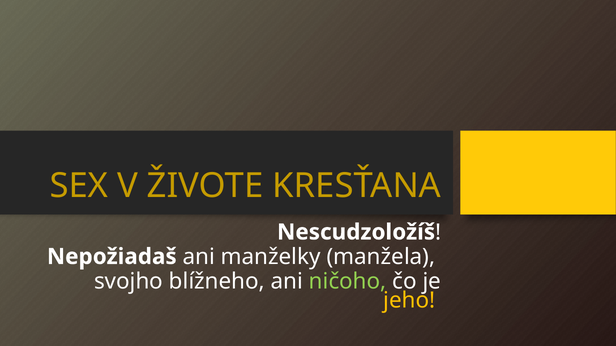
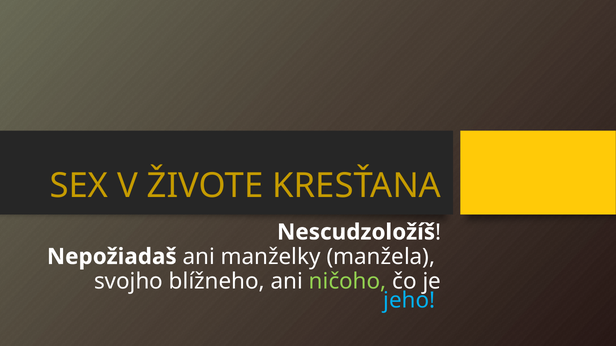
jeho colour: yellow -> light blue (409, 301)
